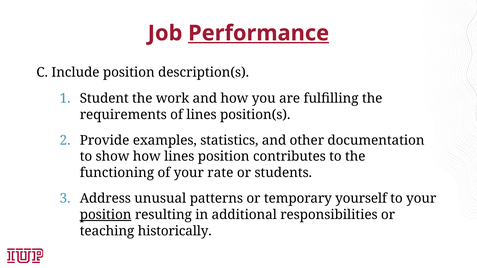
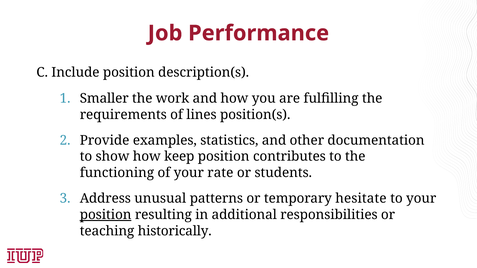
Performance underline: present -> none (259, 33)
Student: Student -> Smaller (104, 98)
how lines: lines -> keep (179, 157)
yourself: yourself -> hesitate (361, 199)
